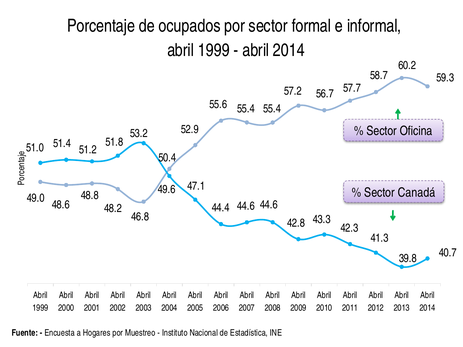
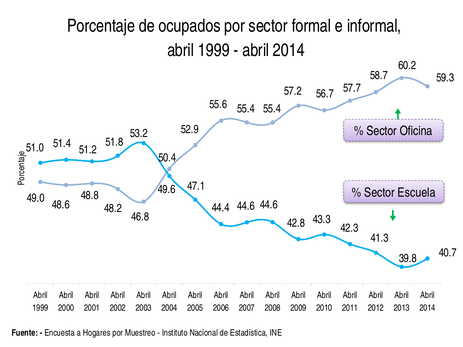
Canadá: Canadá -> Escuela (417, 193)
